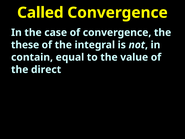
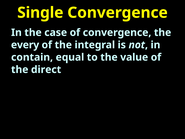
Called: Called -> Single (40, 13)
these: these -> every (25, 45)
